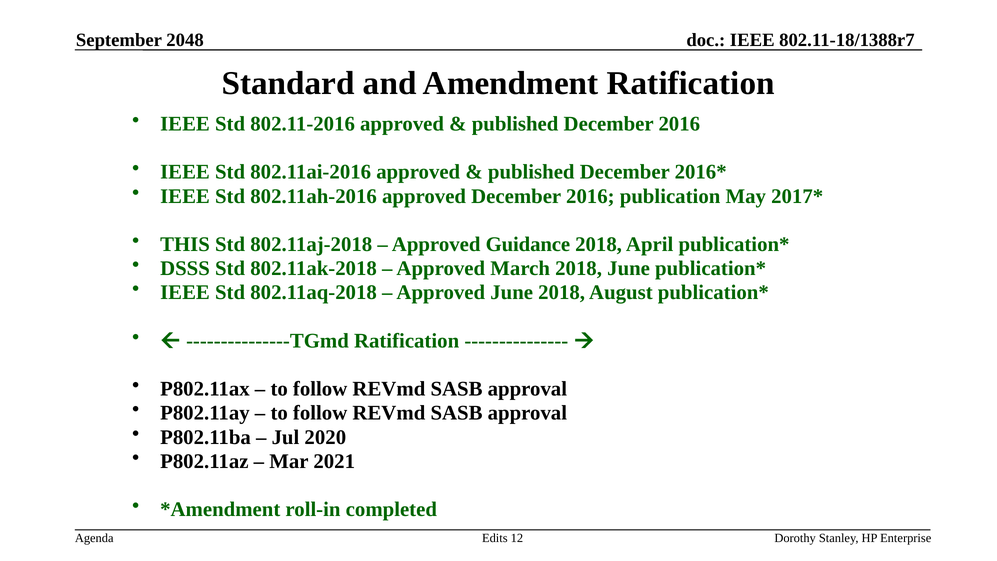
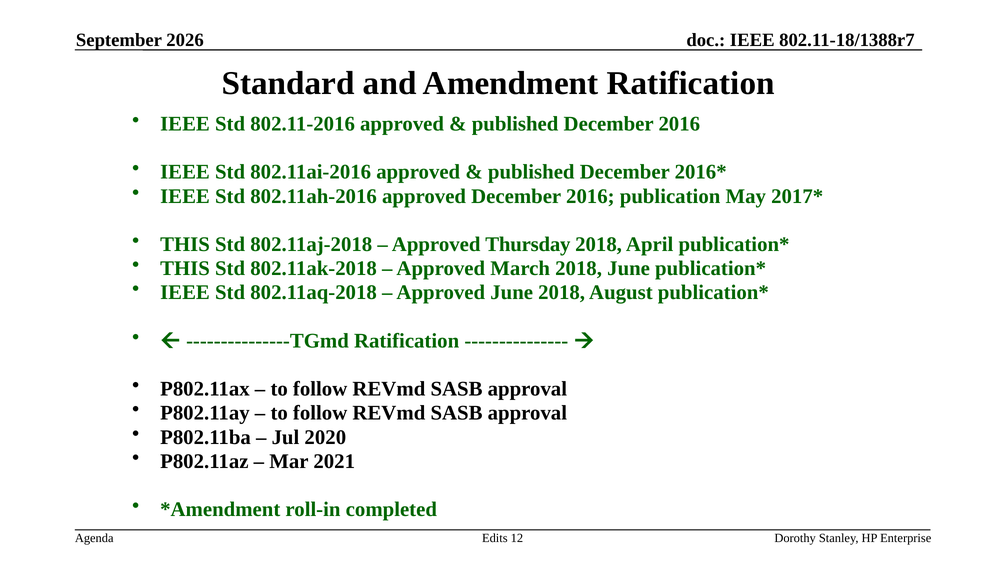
2048: 2048 -> 2026 (185, 40)
Guidance: Guidance -> Thursday (528, 244)
DSSS: DSSS -> THIS (185, 268)
